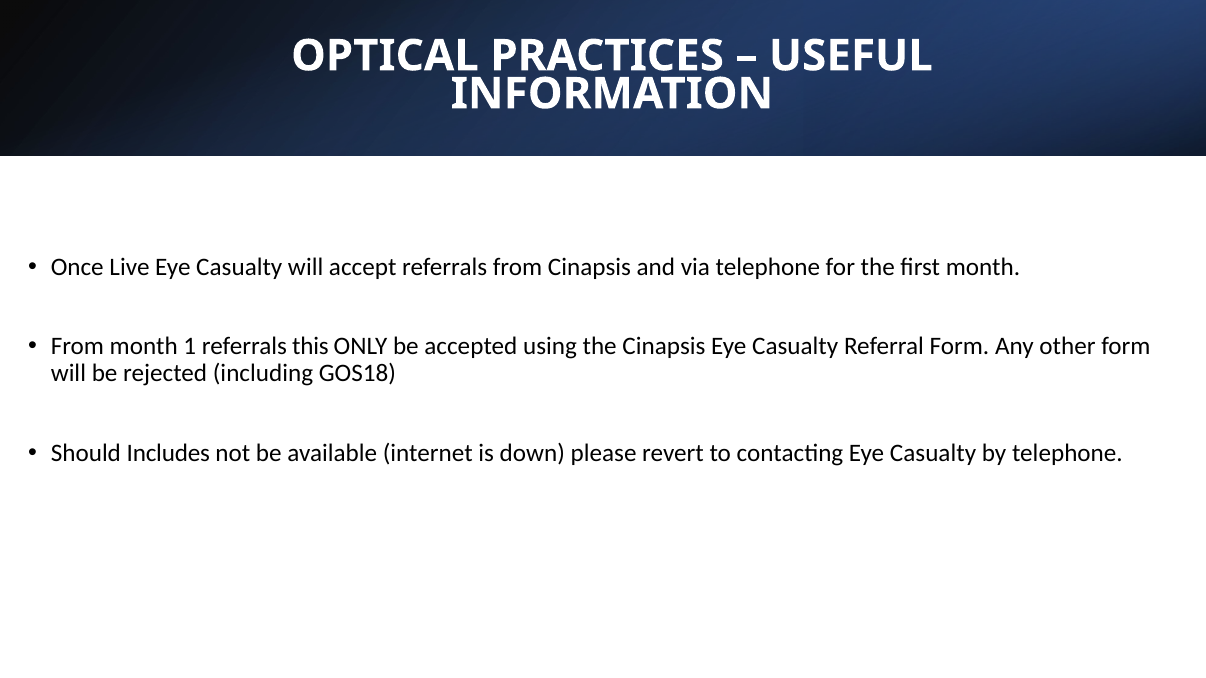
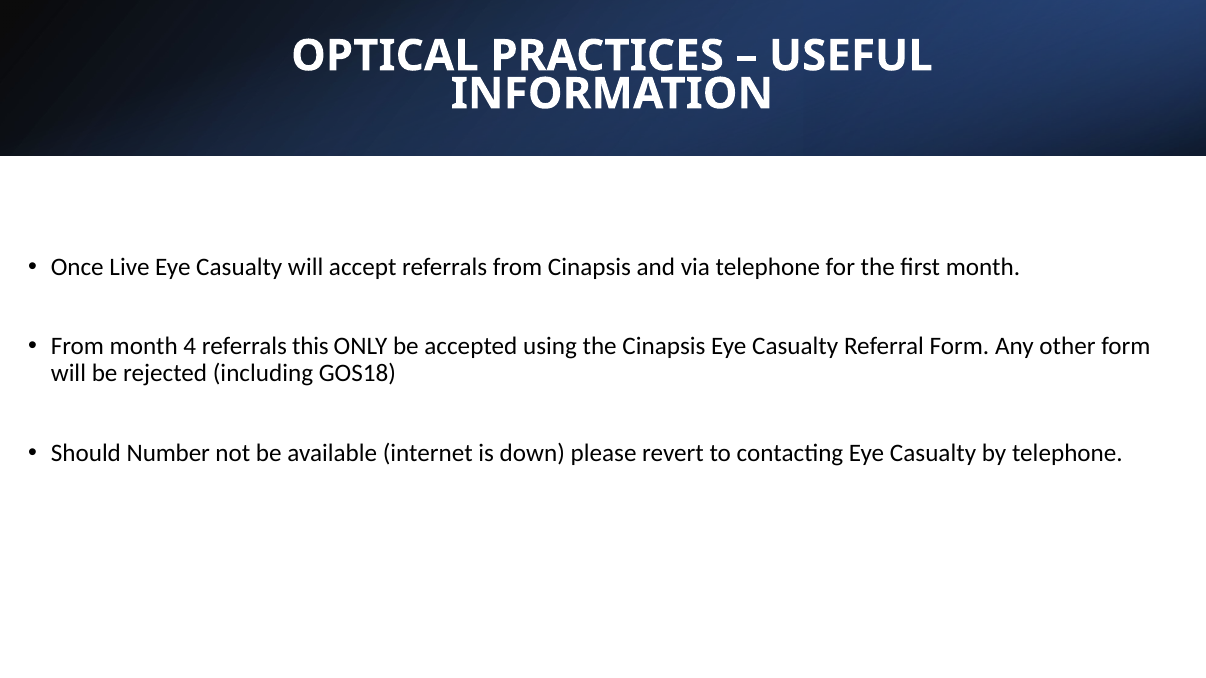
1: 1 -> 4 (190, 347)
Includes: Includes -> Number (168, 453)
